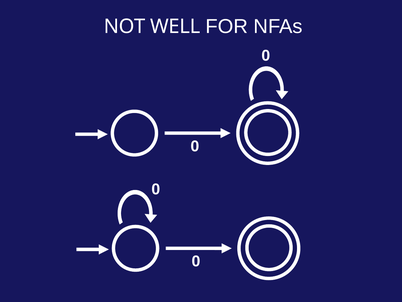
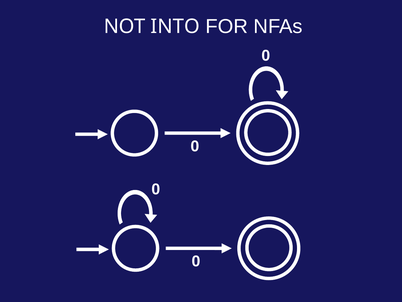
WELL: WELL -> INTO (175, 26)
